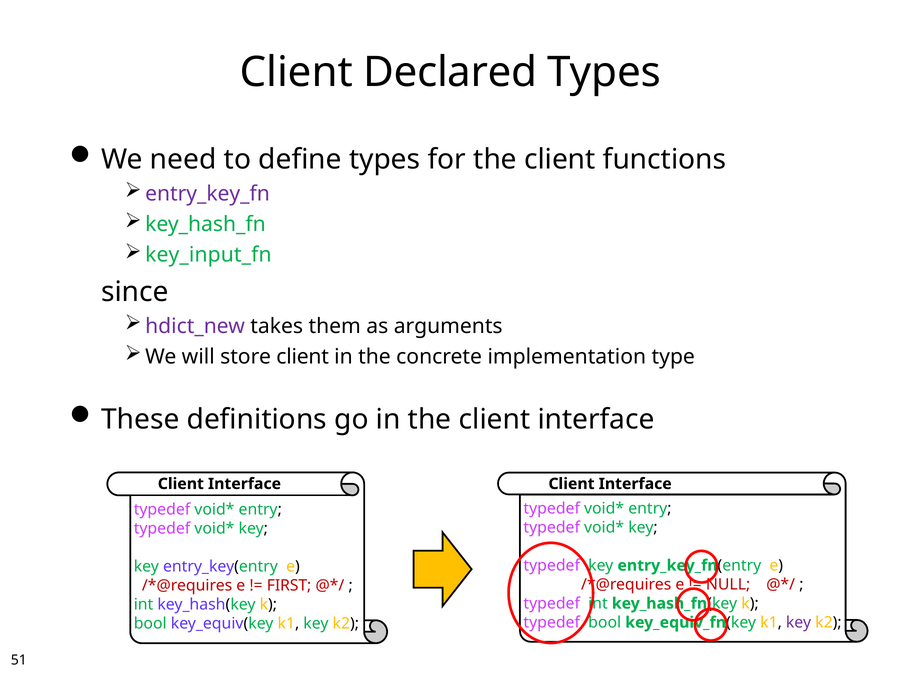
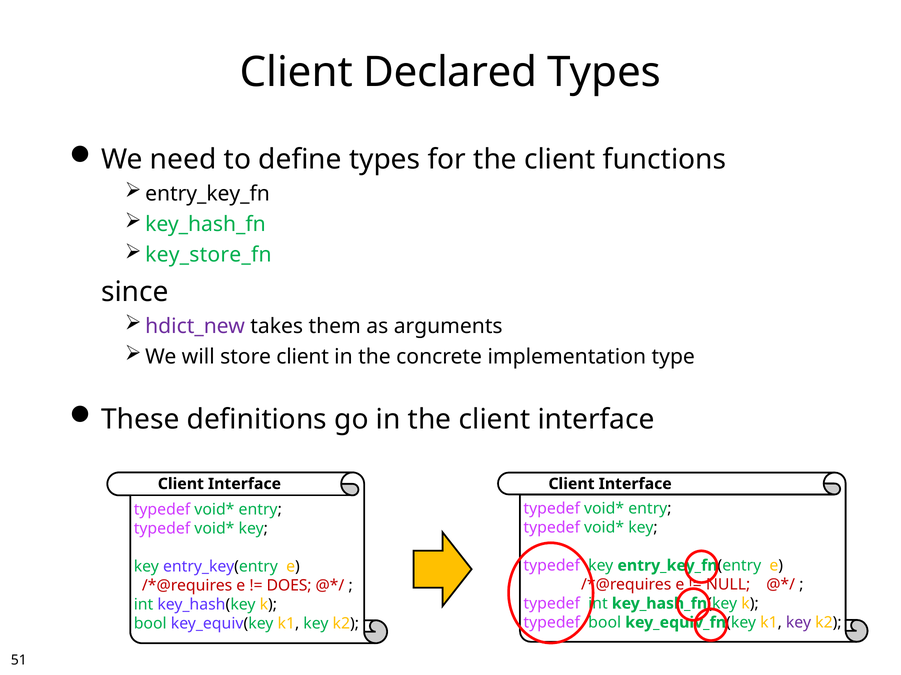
entry_key_fn colour: purple -> black (207, 194)
key_input_fn: key_input_fn -> key_store_fn (208, 255)
FIRST: FIRST -> DOES (289, 586)
